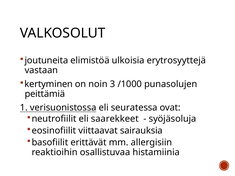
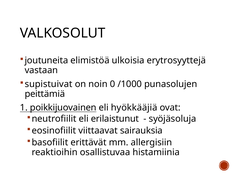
kertyminen: kertyminen -> supistuivat (49, 84)
3: 3 -> 0 (113, 84)
verisuonistossa: verisuonistossa -> poikkijuovainen (63, 108)
seuratessa: seuratessa -> hyökkääjiä (134, 108)
saarekkeet: saarekkeet -> erilaistunut (115, 119)
